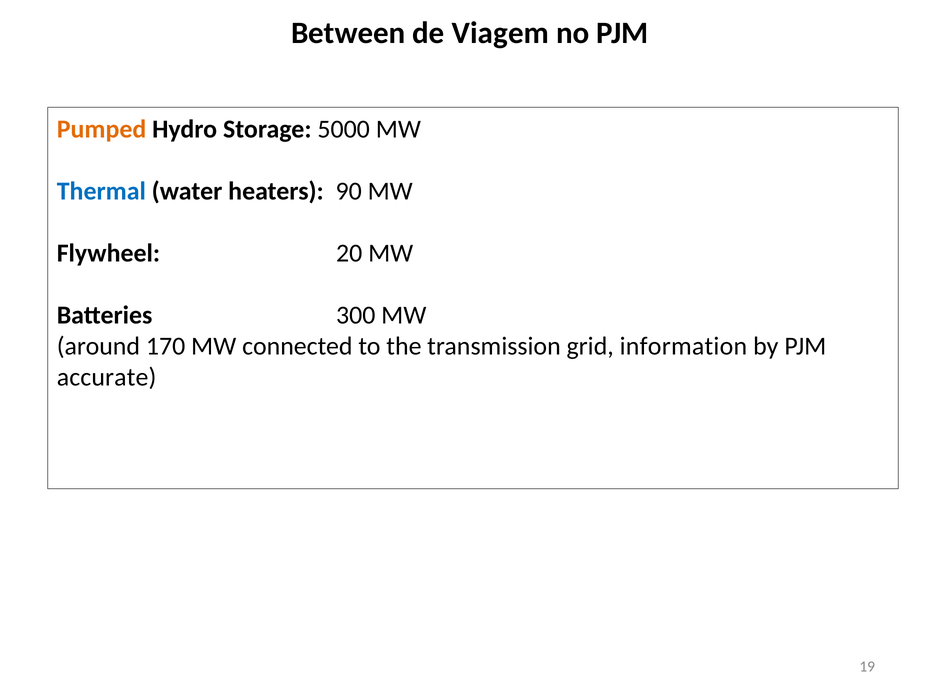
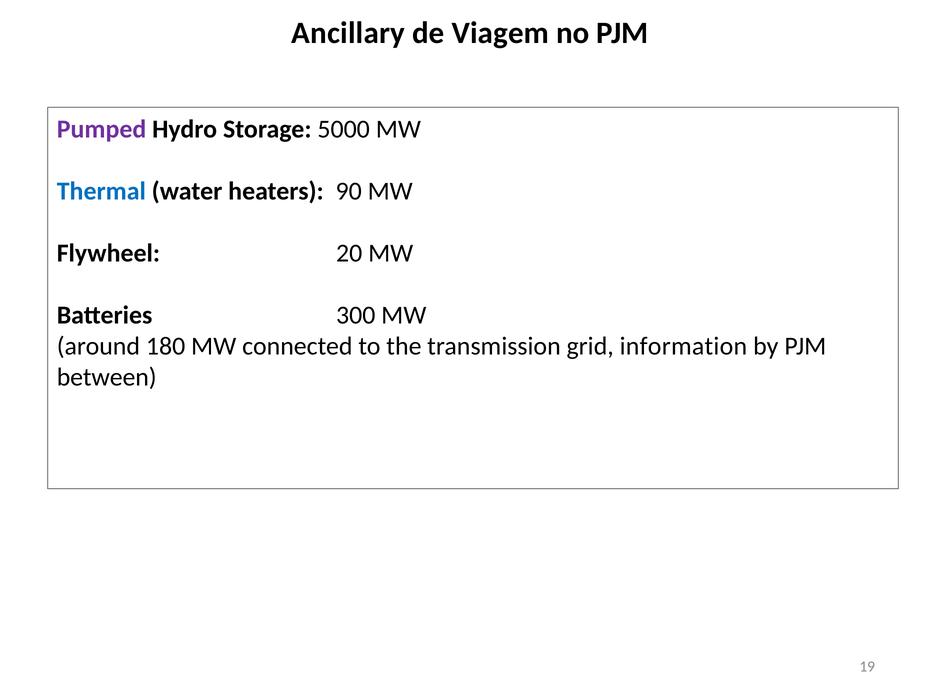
Between: Between -> Ancillary (348, 33)
Pumped colour: orange -> purple (102, 129)
170: 170 -> 180 (166, 346)
accurate: accurate -> between (107, 377)
